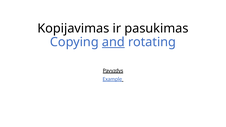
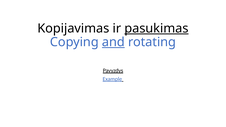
pasukimas underline: none -> present (156, 28)
